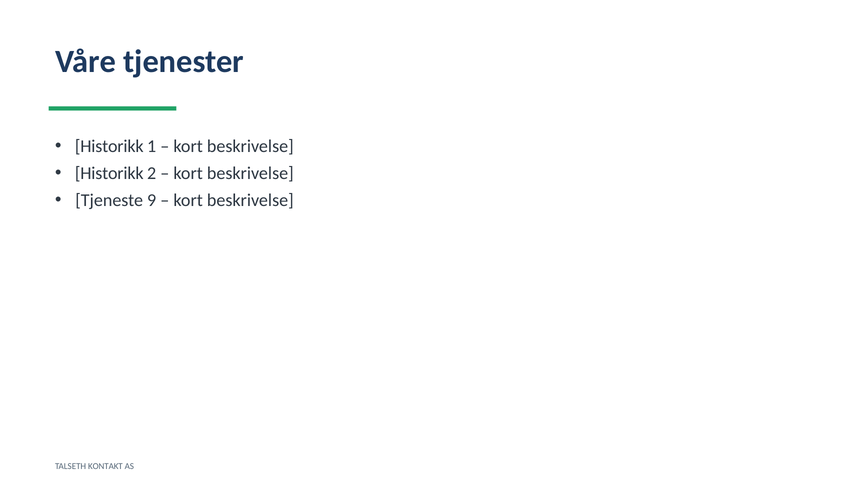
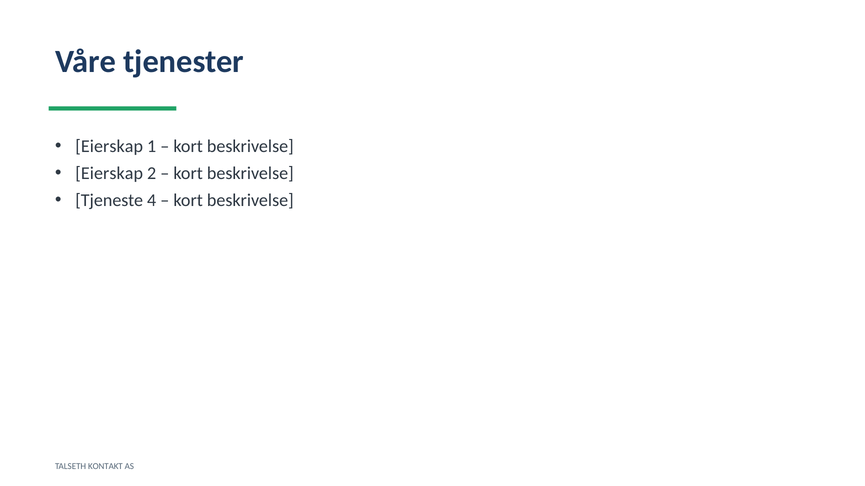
Historikk: Historikk -> Eierskap (109, 147)
Historikk: Historikk -> Eierskap (109, 174)
9: 9 -> 4 (152, 201)
